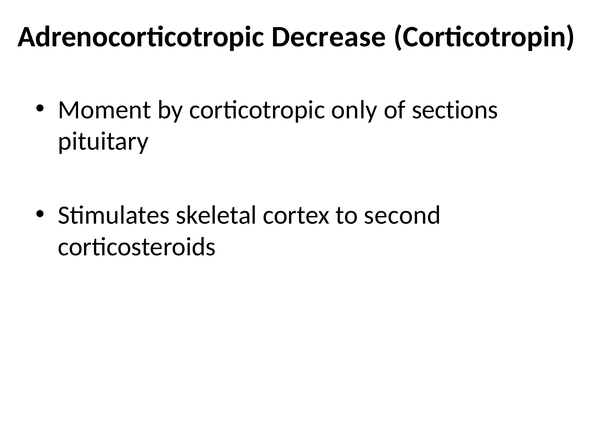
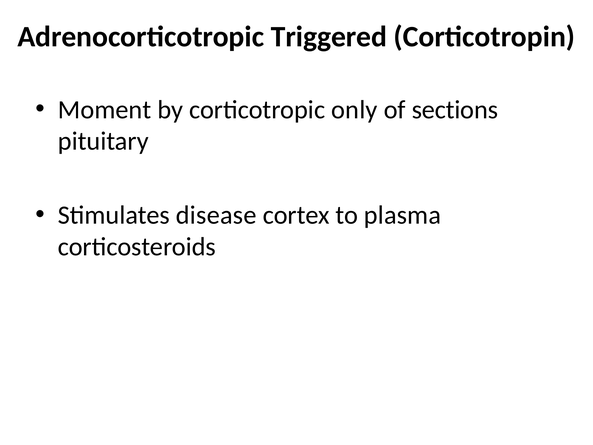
Decrease: Decrease -> Triggered (329, 37)
skeletal: skeletal -> disease (216, 215)
second: second -> plasma (402, 215)
